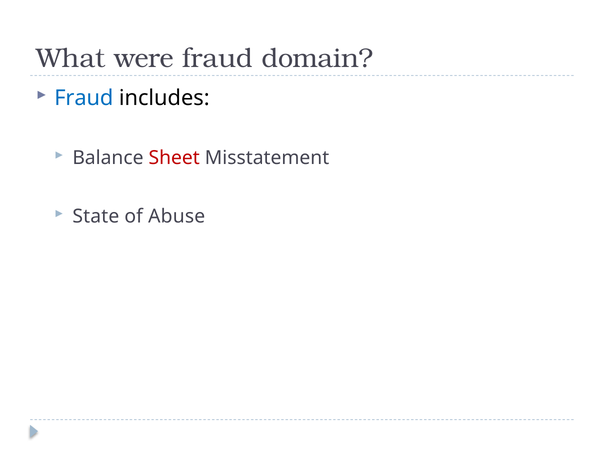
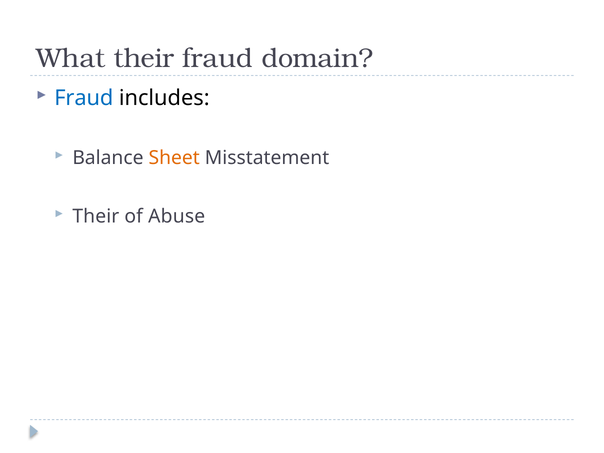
What were: were -> their (144, 58)
Sheet colour: red -> orange (174, 158)
State: State -> Their (96, 216)
